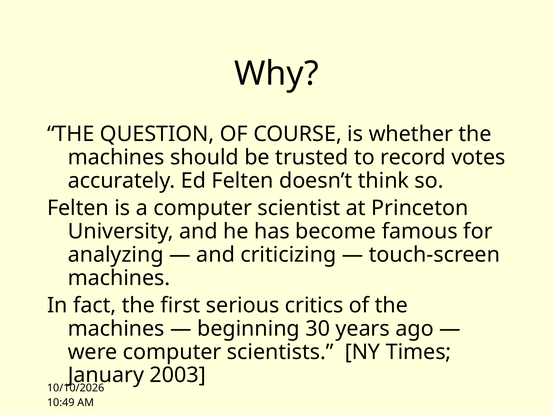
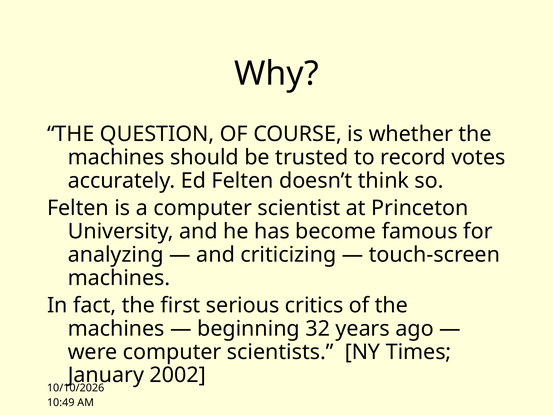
30: 30 -> 32 (318, 329)
2003: 2003 -> 2002 (178, 375)
